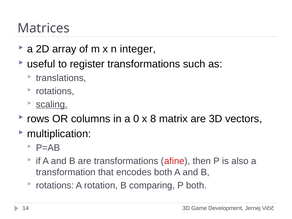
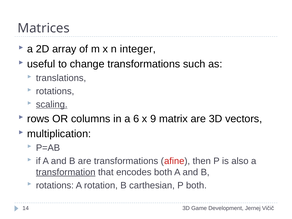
register: register -> change (87, 64)
0: 0 -> 6 (136, 119)
8: 8 -> 9 (153, 119)
transformation underline: none -> present (66, 172)
comparing: comparing -> carthesian (152, 185)
